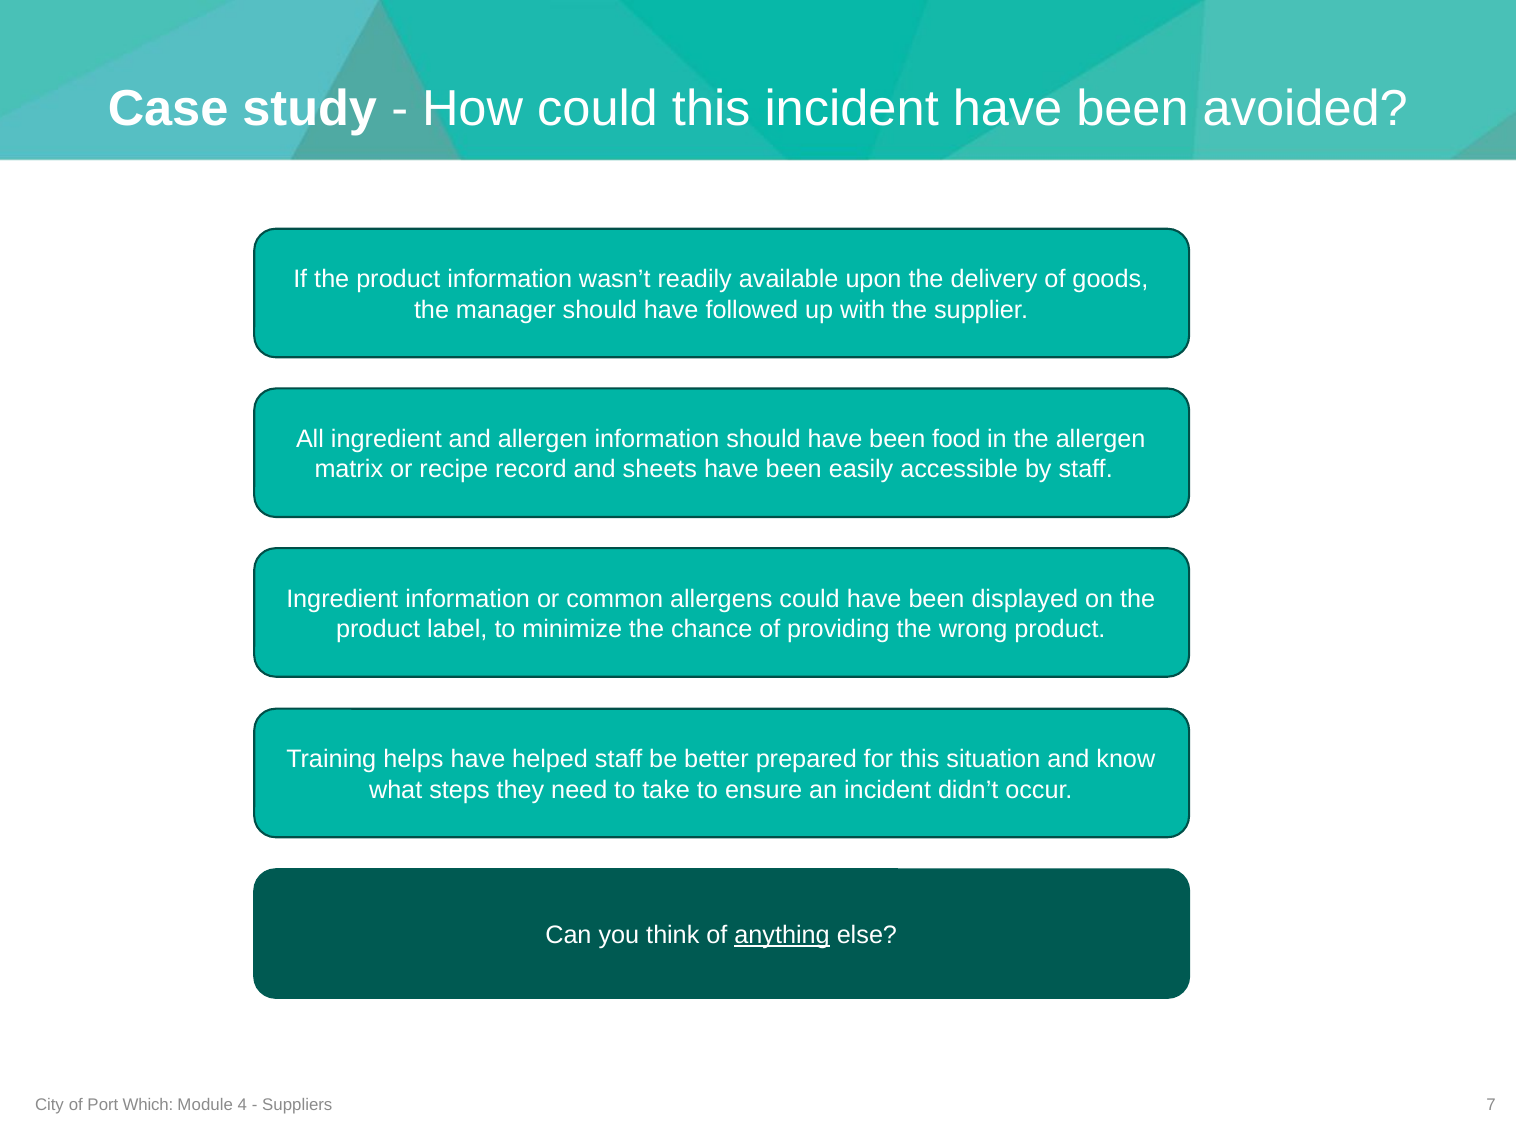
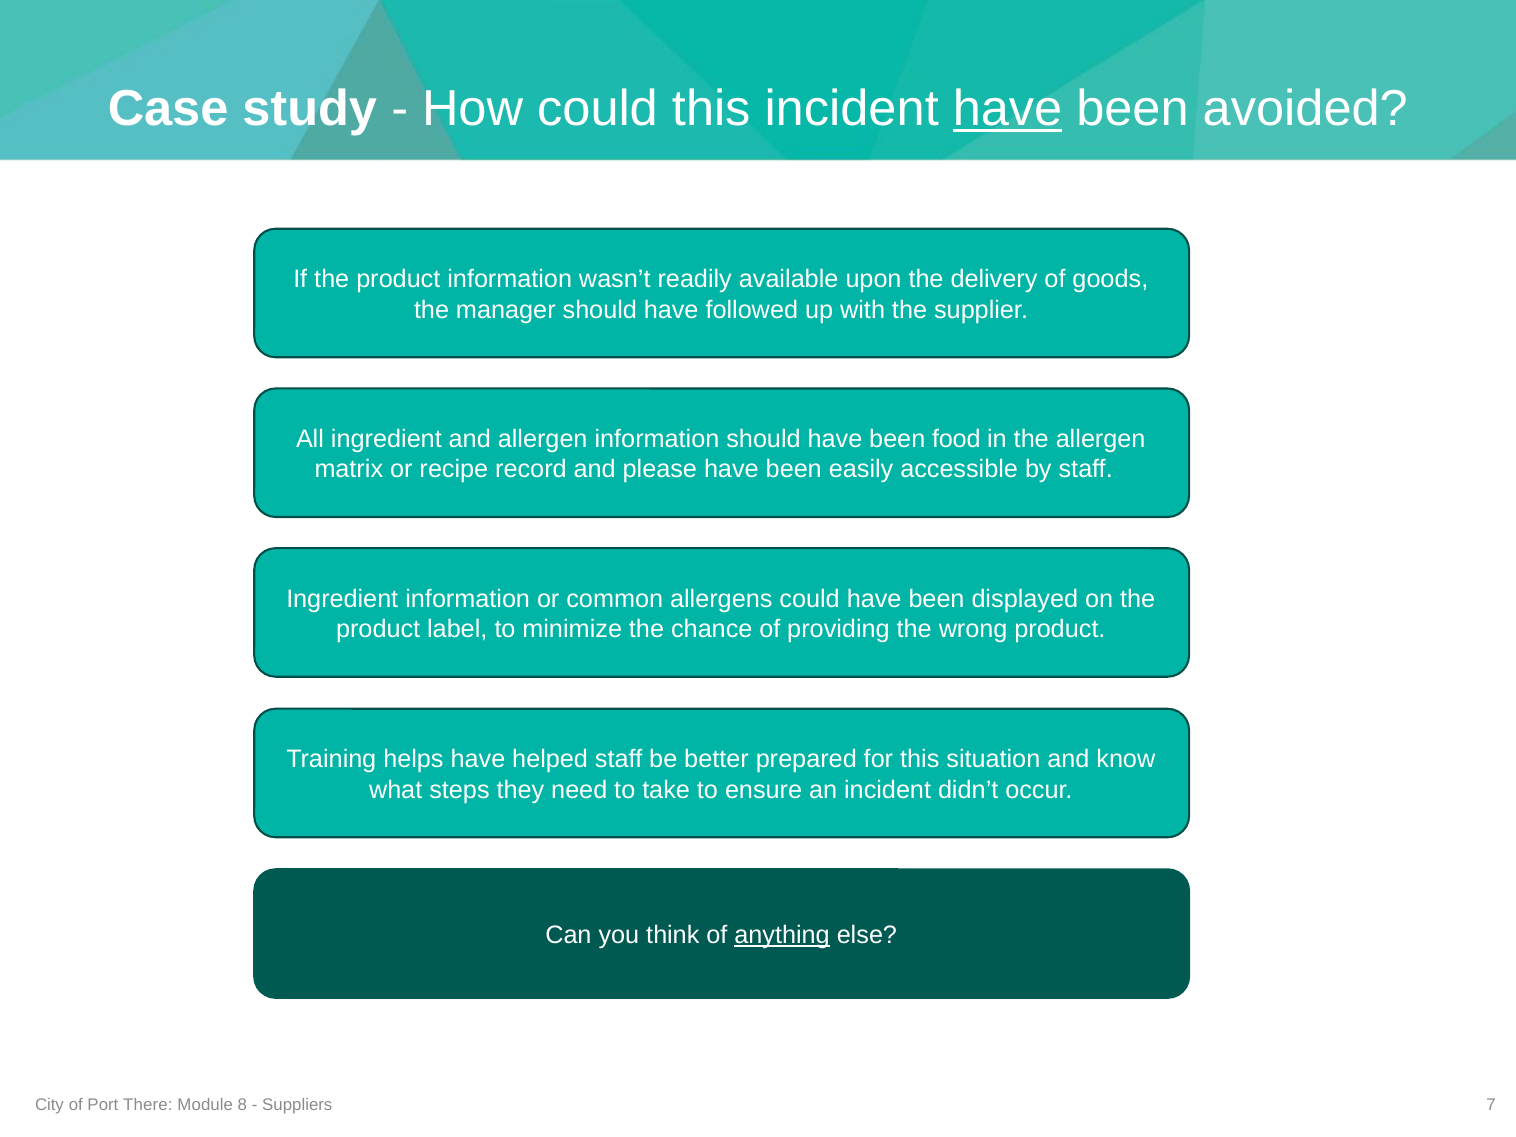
have underline: none -> present (1008, 109)
sheets: sheets -> please (660, 470)
Which: Which -> There (148, 1105)
4: 4 -> 8 (242, 1105)
